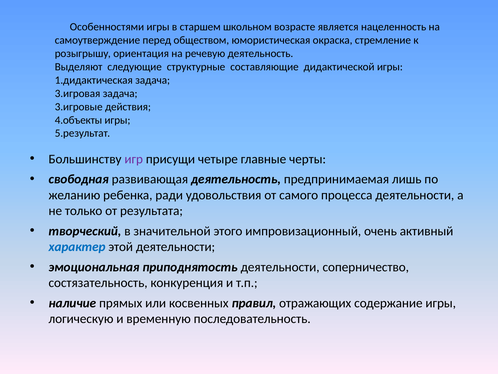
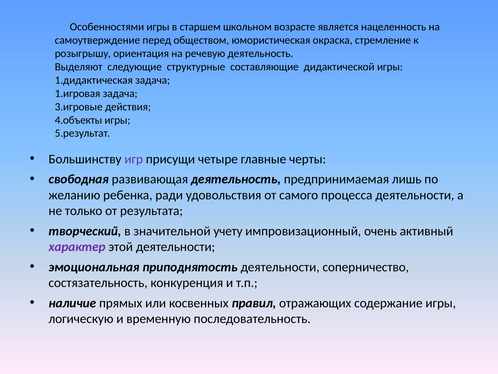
3.игровая: 3.игровая -> 1.игровая (78, 93)
этого: этого -> учету (228, 231)
характер colour: blue -> purple (77, 247)
